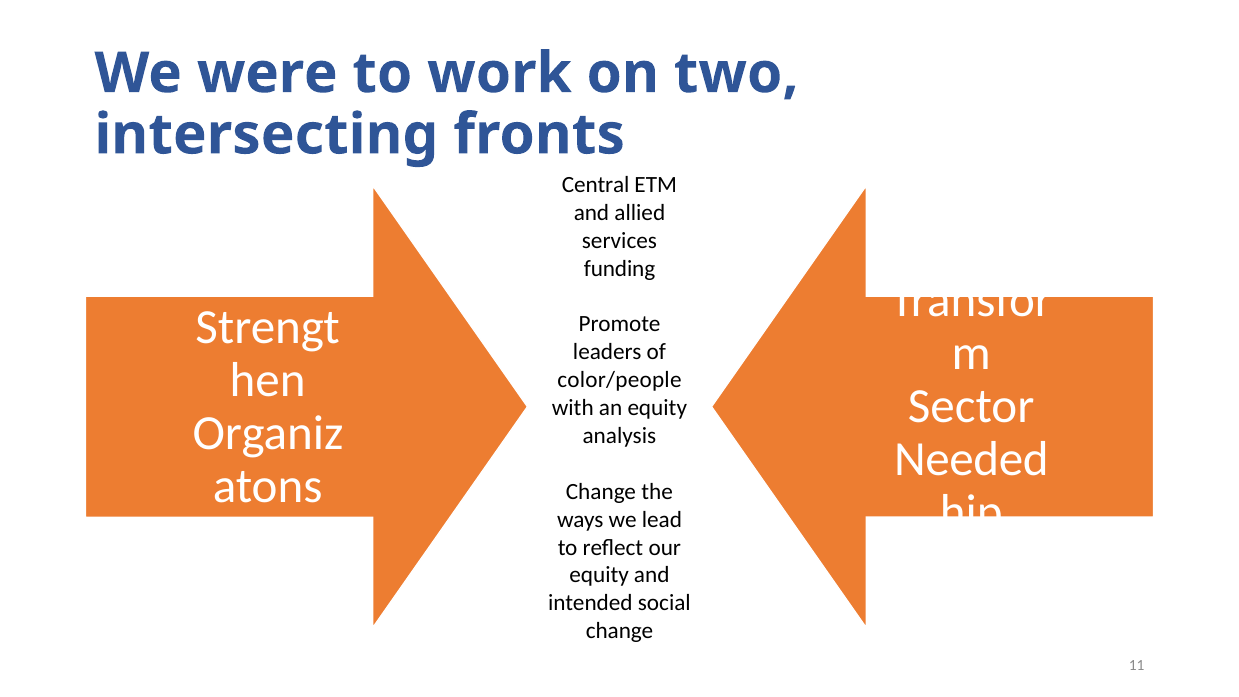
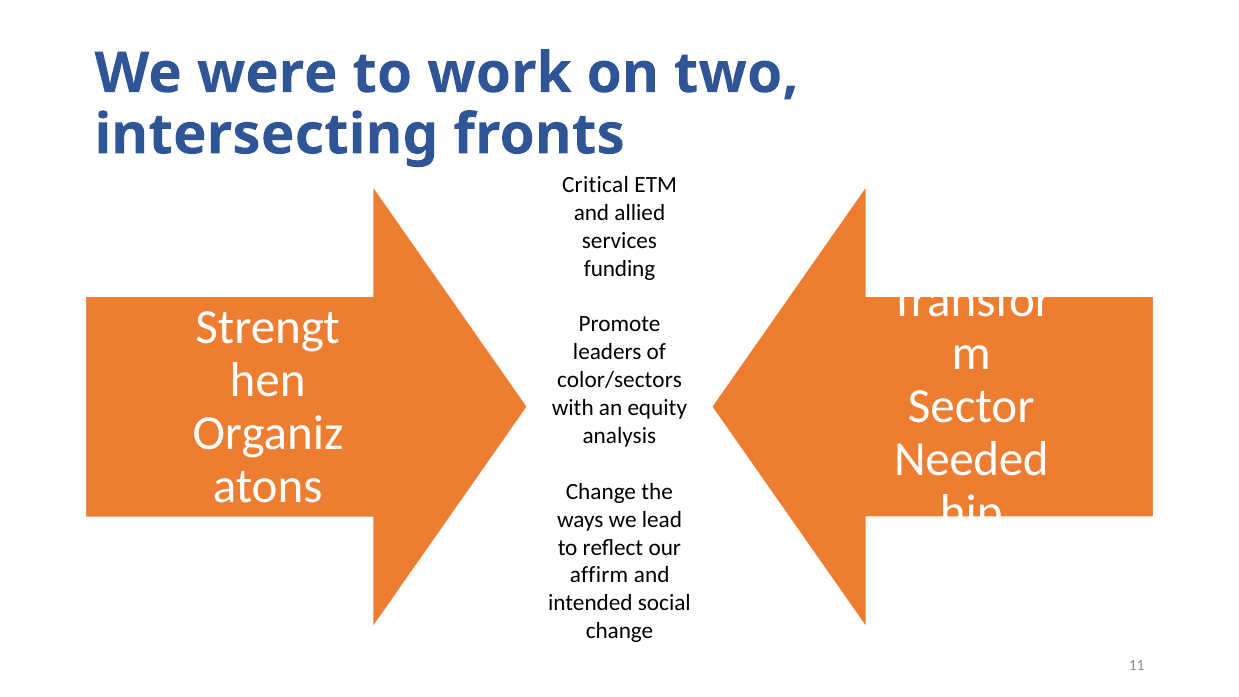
Central: Central -> Critical (595, 185)
color/people: color/people -> color/sectors (620, 380)
equity: equity -> affirm (599, 575)
